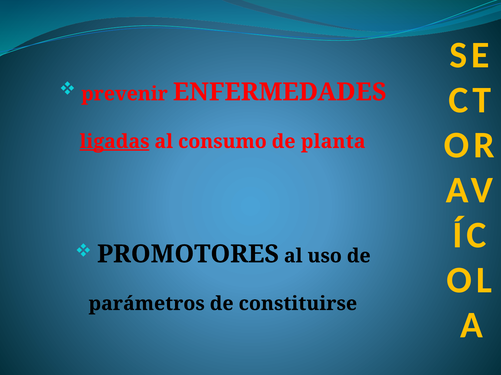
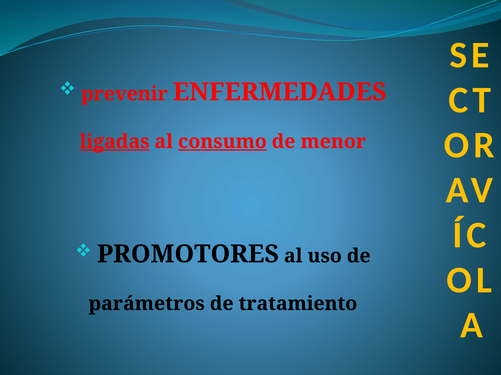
consumo underline: none -> present (222, 142)
planta: planta -> menor (333, 142)
constituirse: constituirse -> tratamiento (298, 304)
